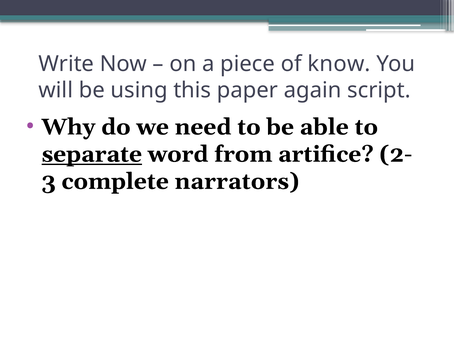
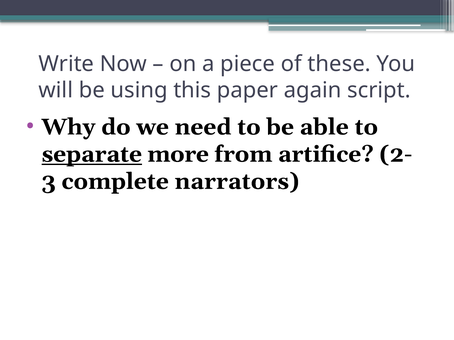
know: know -> these (339, 64)
word: word -> more (178, 154)
